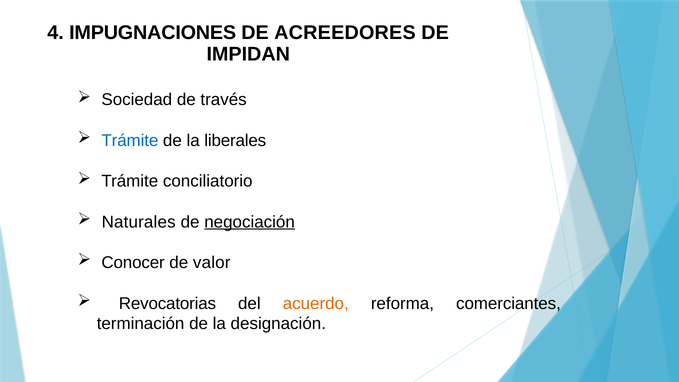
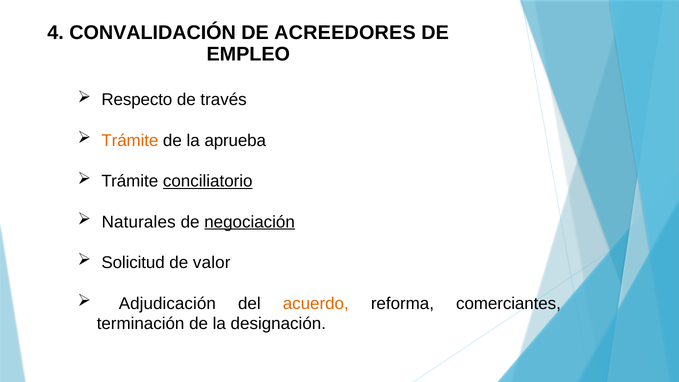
IMPUGNACIONES: IMPUGNACIONES -> CONVALIDACIÓN (153, 33)
IMPIDAN: IMPIDAN -> EMPLEO (248, 54)
Sociedad: Sociedad -> Respecto (137, 100)
Trámite colour: blue -> orange (130, 140)
liberales: liberales -> aprueba (235, 140)
conciliatorio underline: none -> present (208, 181)
Conocer: Conocer -> Solicitud (133, 263)
Revocatorias: Revocatorias -> Adjudicación (167, 303)
